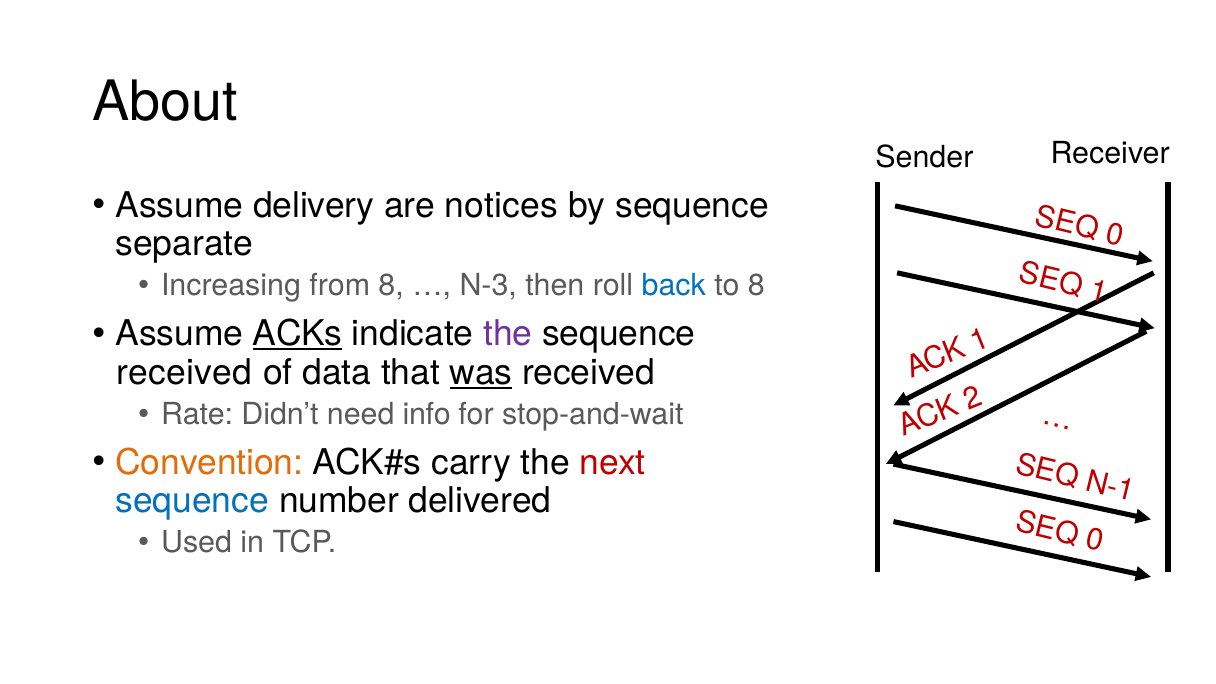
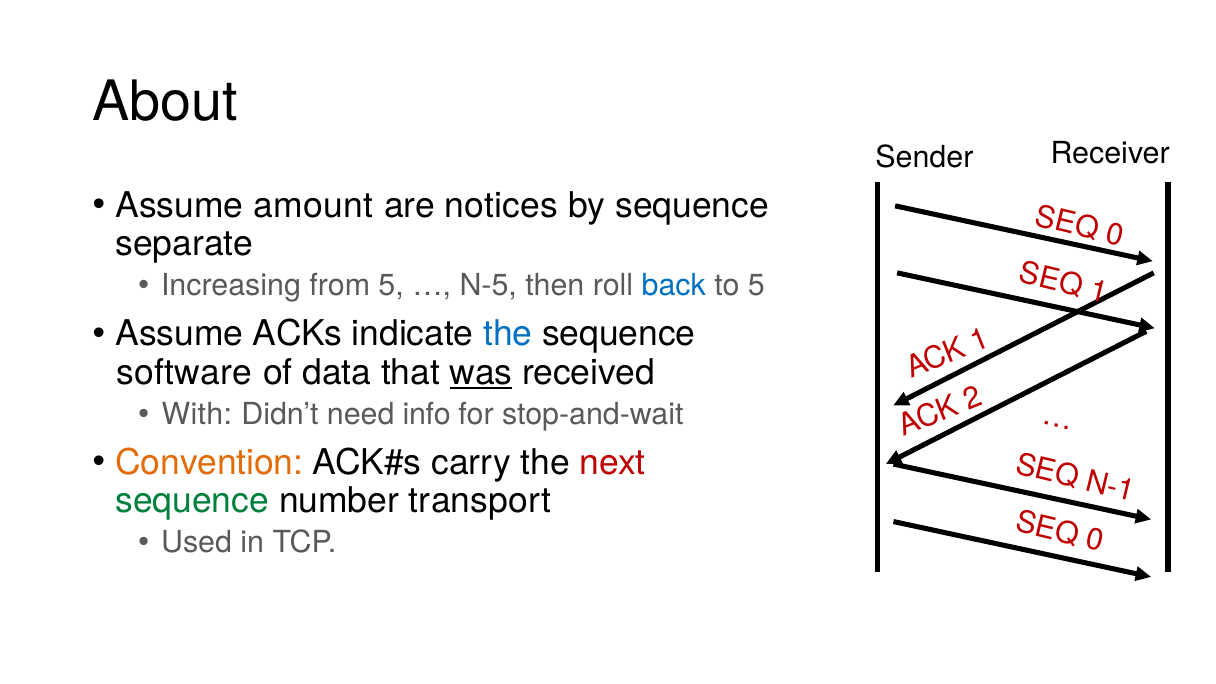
delivery: delivery -> amount (314, 206)
from 8: 8 -> 5 (391, 286)
N-3: N-3 -> N-5 (488, 286)
to 8: 8 -> 5 (756, 286)
ACKs underline: present -> none (298, 334)
the colour: purple -> blue (508, 334)
received: received -> software (184, 372)
Rate: Rate -> With (197, 414)
sequence colour: blue -> green (192, 501)
delivered: delivered -> transport (480, 501)
